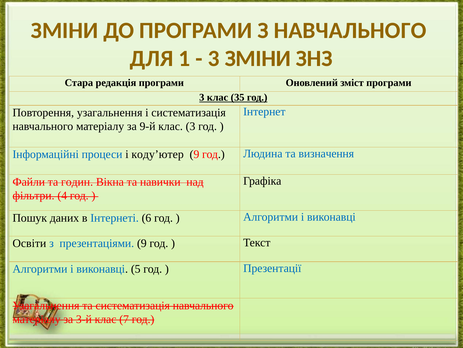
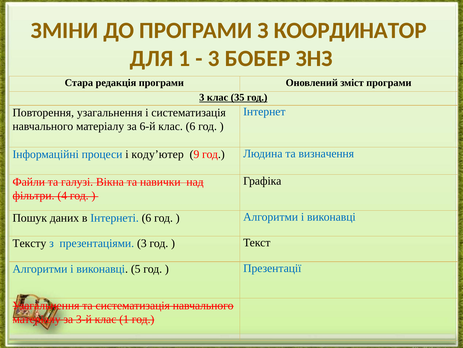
З НАВЧАЛЬНОГО: НАВЧАЛЬНОГО -> КООРДИНАТОР (350, 31)
3 ЗМІНИ: ЗМІНИ -> БОБЕР (258, 58)
9-й: 9-й -> 6-й (148, 126)
клас 3: 3 -> 6 (191, 126)
годин: годин -> галузі (77, 182)
Освіти: Освіти -> Тексту (29, 243)
презентаціями 9: 9 -> 3 (142, 243)
клас 7: 7 -> 1 (124, 319)
